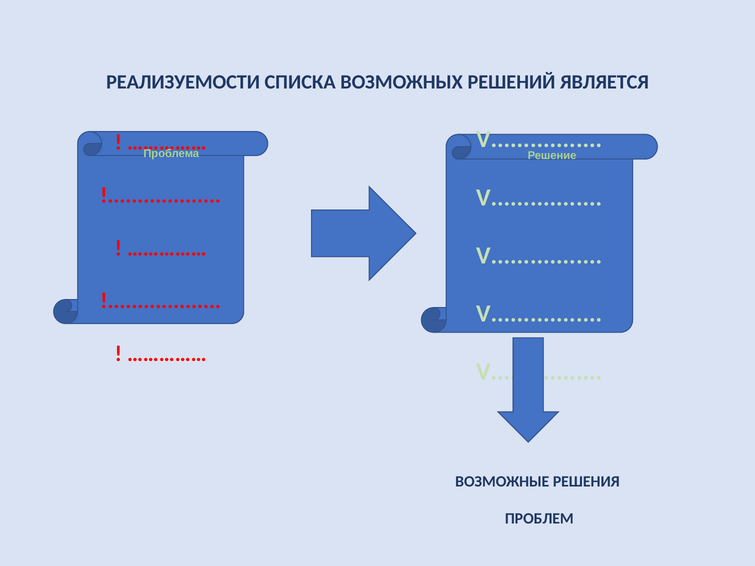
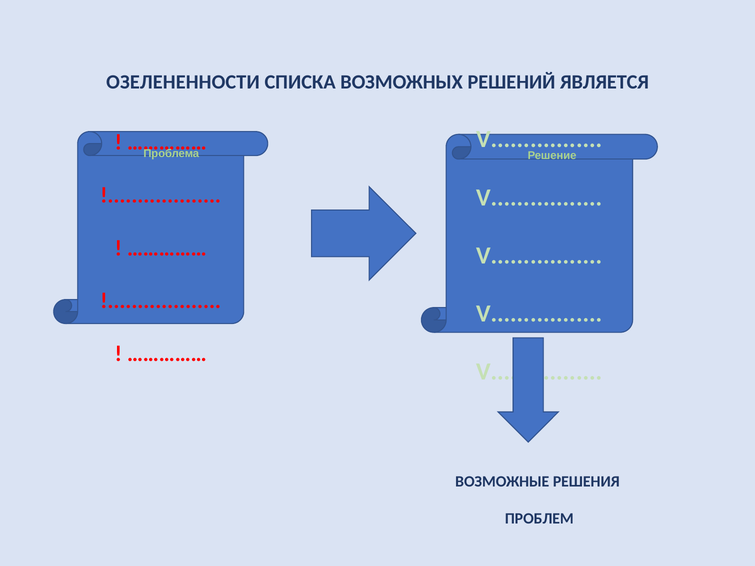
РЕАЛИЗУЕМОСТИ: РЕАЛИЗУЕМОСТИ -> ОЗЕЛЕНЕННОСТИ (183, 82)
